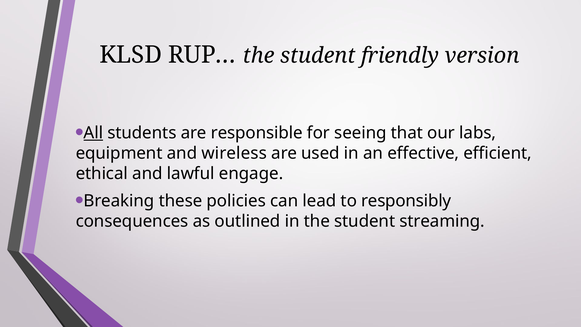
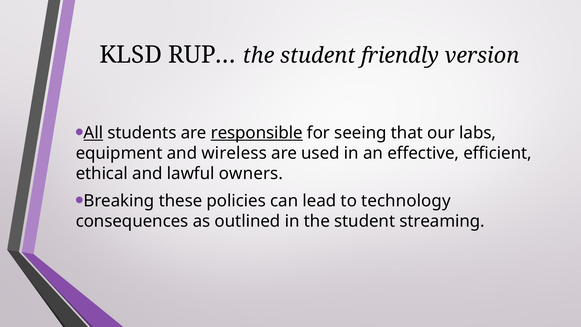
responsible underline: none -> present (257, 133)
engage: engage -> owners (251, 173)
responsibly: responsibly -> technology (406, 201)
